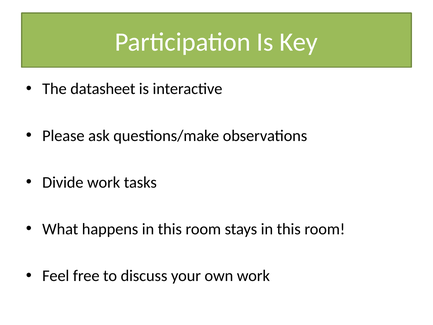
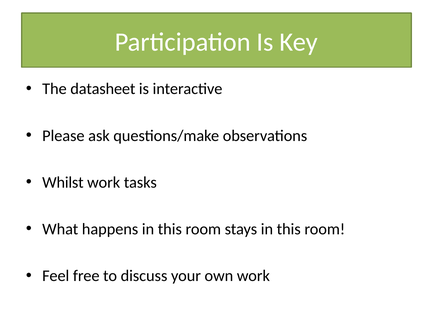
Divide: Divide -> Whilst (63, 182)
